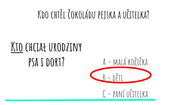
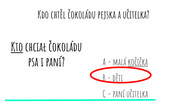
chciał urodziny: urodziny -> čokoládu (65, 47)
i dort: dort -> paní (55, 62)
kočička underline: none -> present (138, 62)
